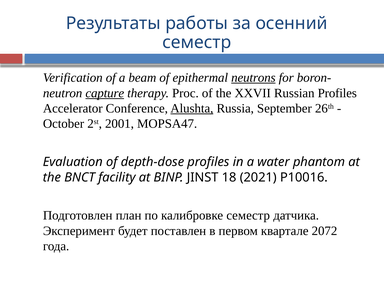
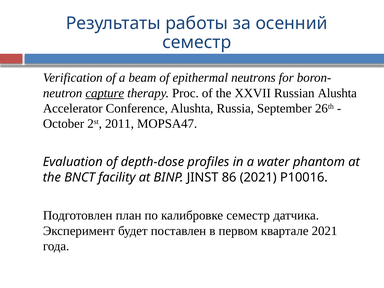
neutrons underline: present -> none (253, 78)
Russian Profiles: Profiles -> Alushta (337, 93)
Alushta underline: present -> none (192, 108)
2001: 2001 -> 2011 (119, 124)
18: 18 -> 86 (229, 177)
квартале 2072: 2072 -> 2021 (324, 231)
